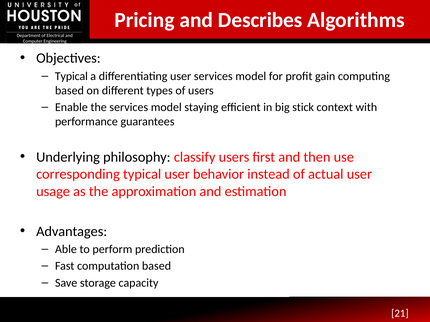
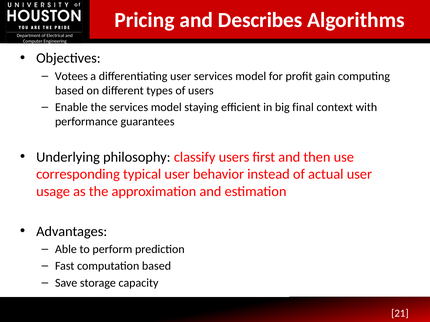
Typical: Typical -> Votees (71, 76)
stick: stick -> final (303, 107)
